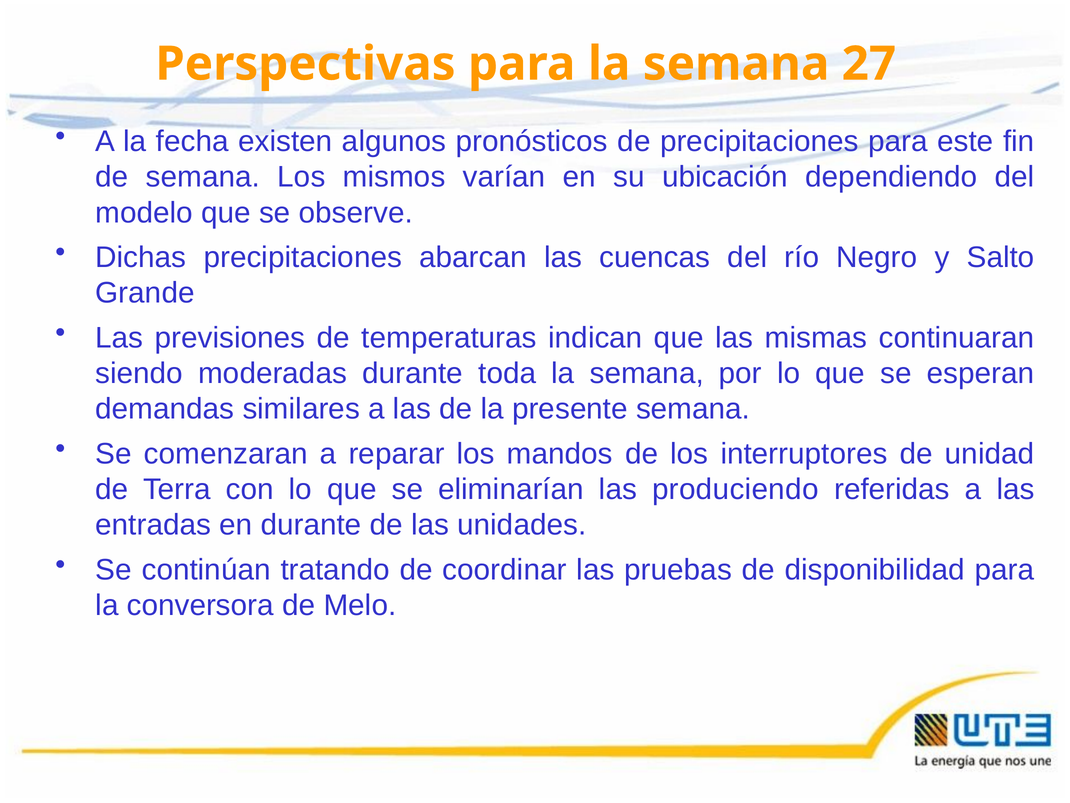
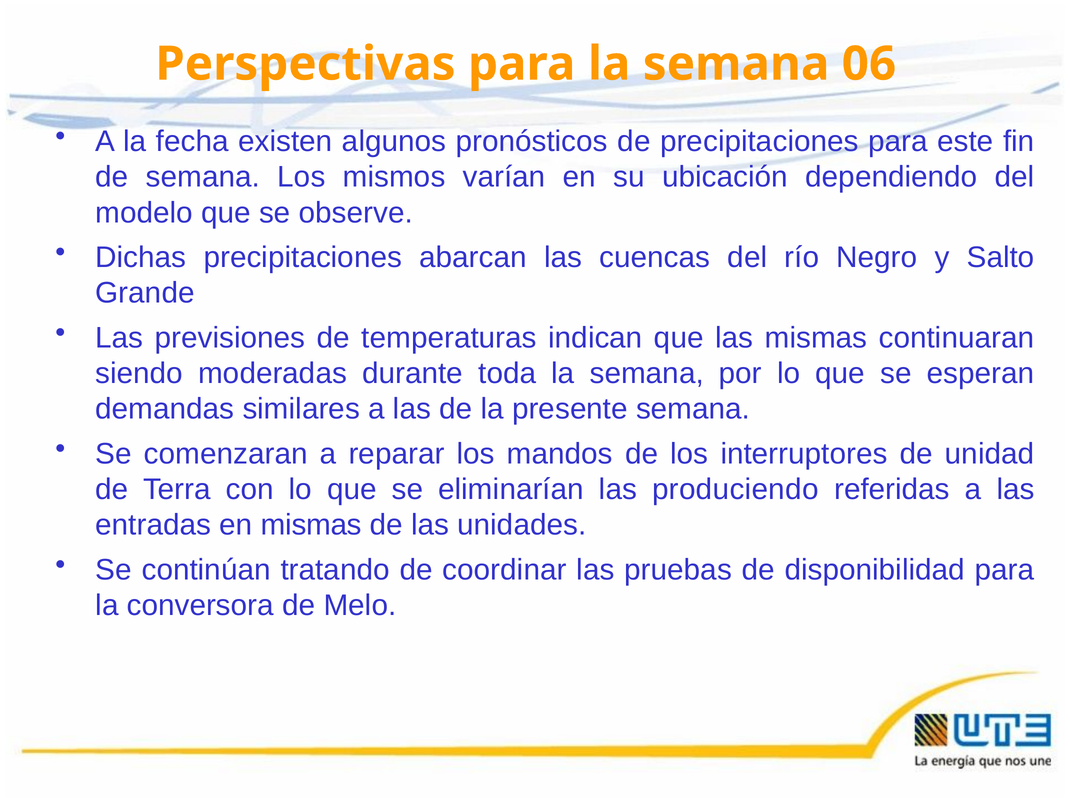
27: 27 -> 06 (869, 64)
en durante: durante -> mismas (311, 525)
